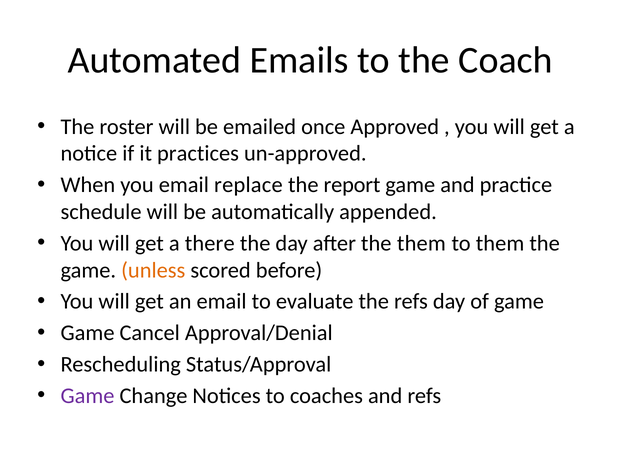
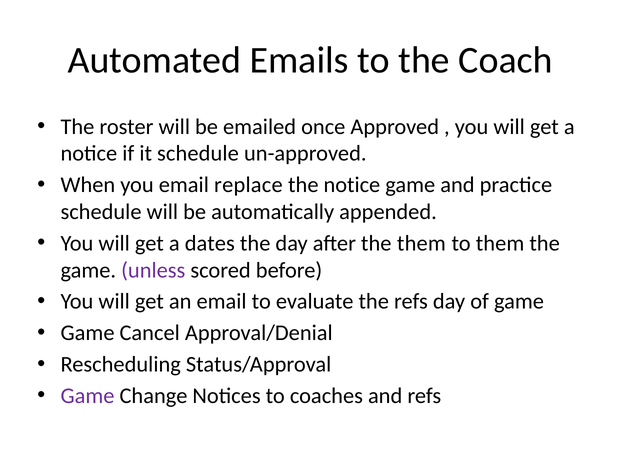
it practices: practices -> schedule (198, 154)
the report: report -> notice (352, 185)
there: there -> dates (210, 244)
unless colour: orange -> purple (153, 271)
